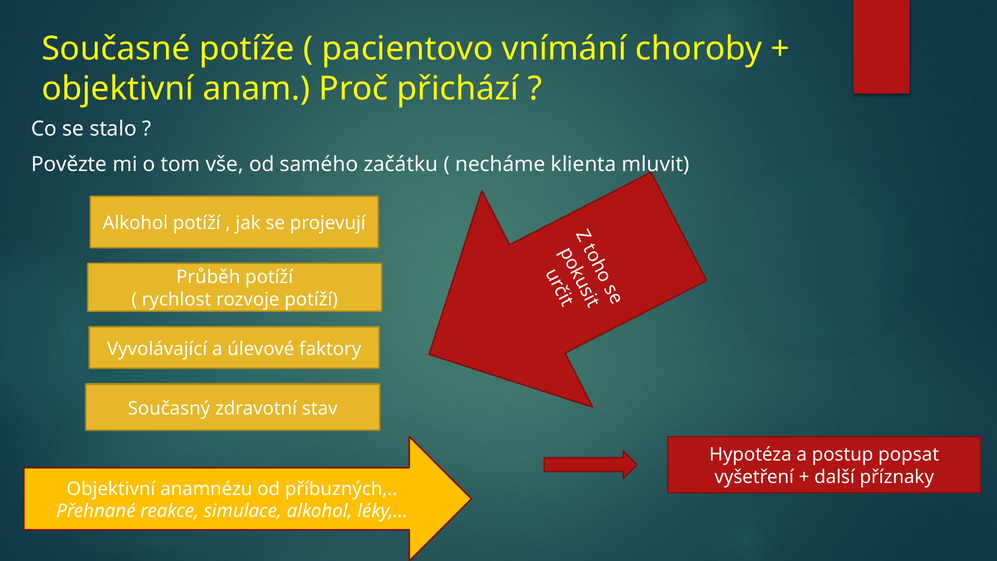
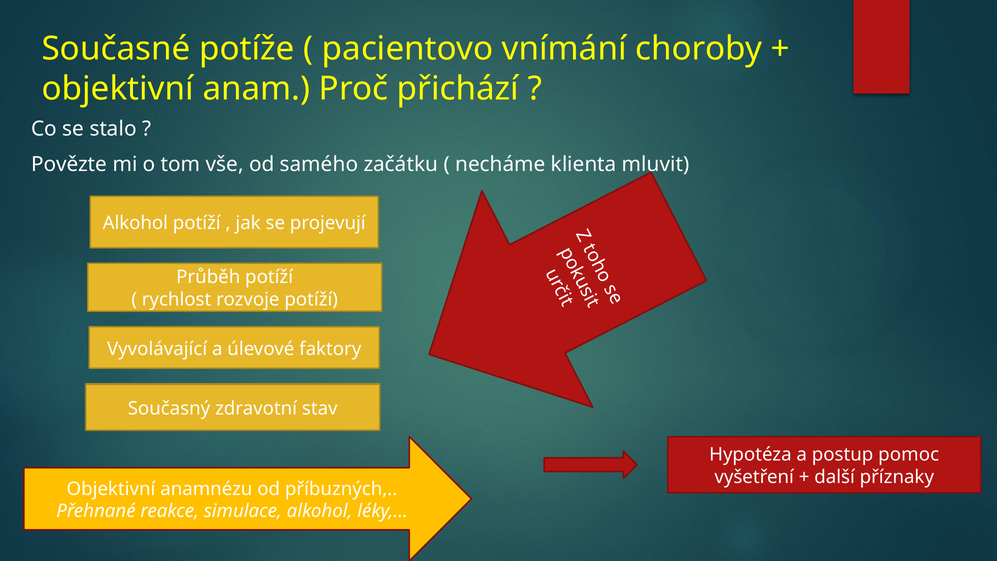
popsat: popsat -> pomoc (909, 455)
